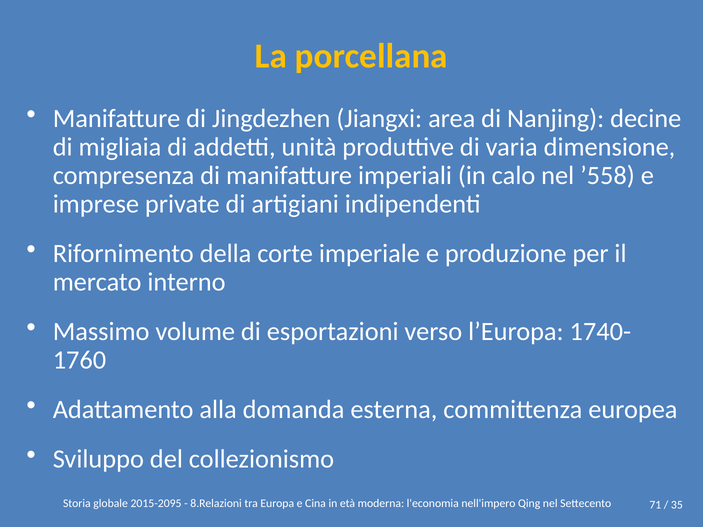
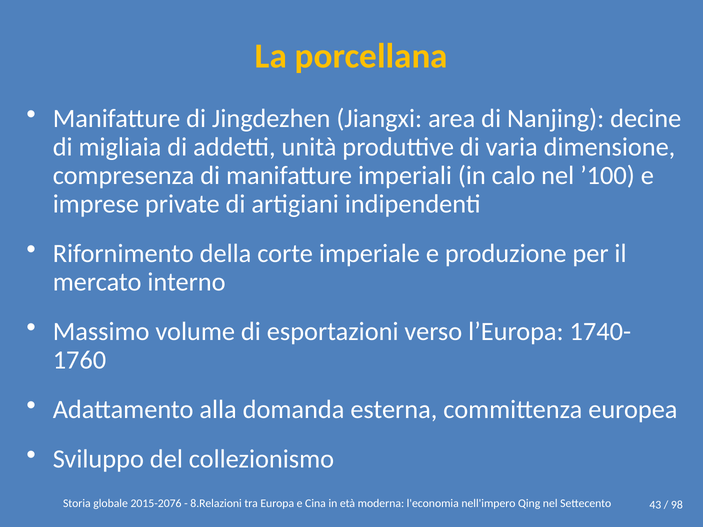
’558: ’558 -> ’100 (607, 176)
2015-2095: 2015-2095 -> 2015-2076 (156, 504)
71: 71 -> 43 (655, 505)
35: 35 -> 98 (677, 505)
